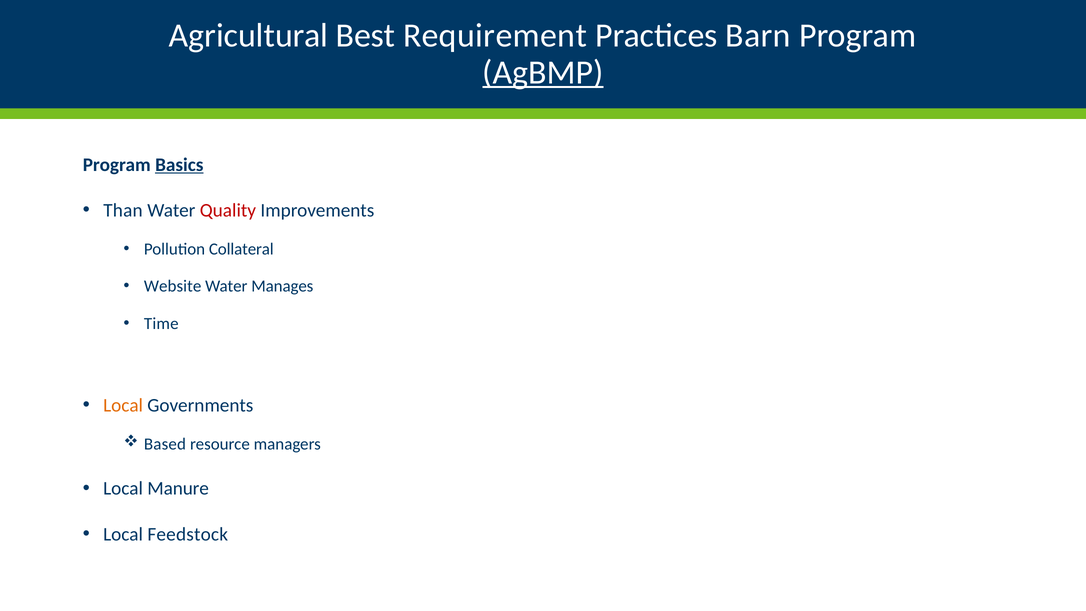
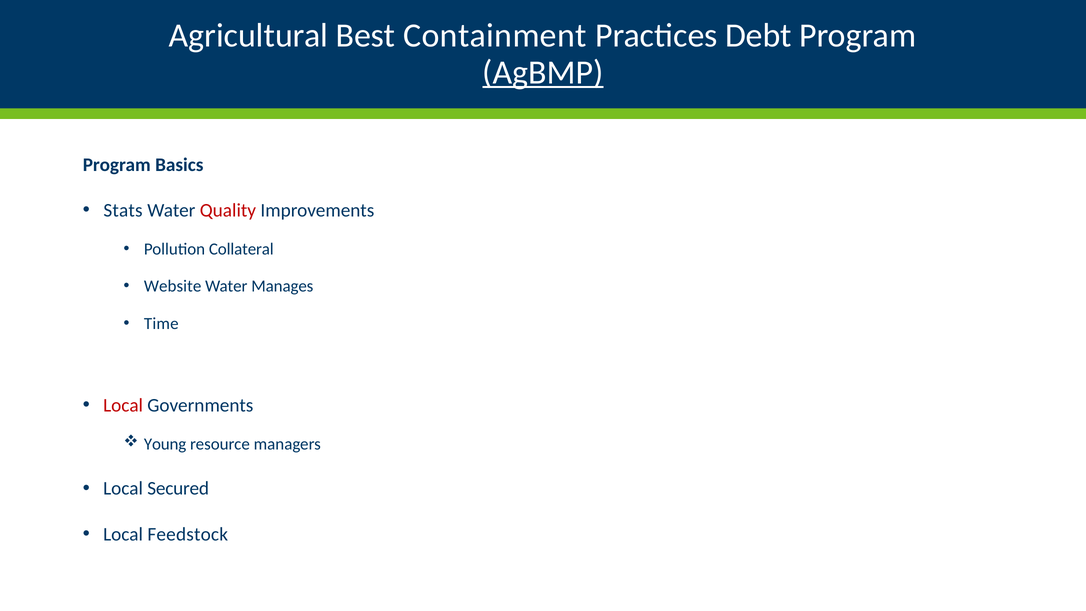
Requirement: Requirement -> Containment (495, 36)
Barn: Barn -> Debt (758, 36)
Basics underline: present -> none (179, 165)
Than: Than -> Stats (123, 210)
Local colour: orange -> red (123, 405)
Based: Based -> Young (165, 444)
Manure: Manure -> Secured (178, 488)
